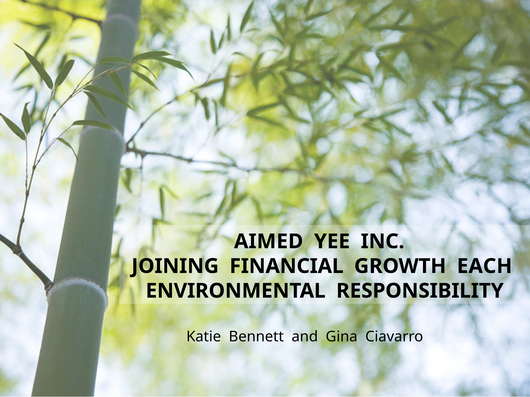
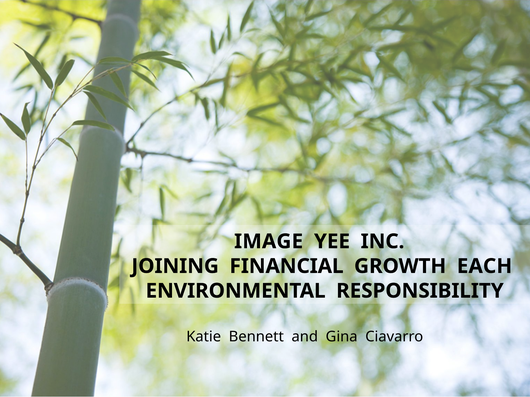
AIMED: AIMED -> IMAGE (269, 242)
